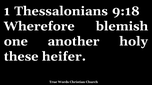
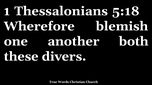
9:18: 9:18 -> 5:18 (126, 11)
holy: holy -> both (134, 42)
heifer: heifer -> divers (64, 57)
